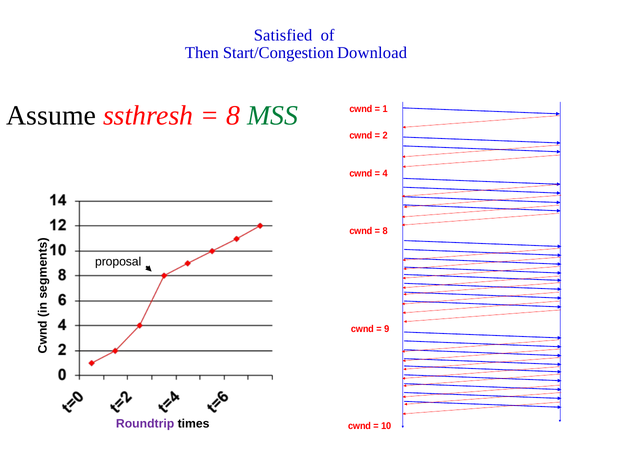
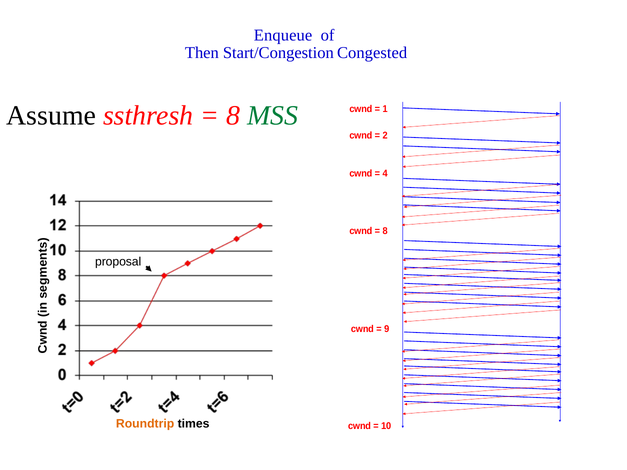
Satisfied: Satisfied -> Enqueue (283, 35)
Download: Download -> Congested (372, 53)
Roundtrip colour: purple -> orange (145, 424)
